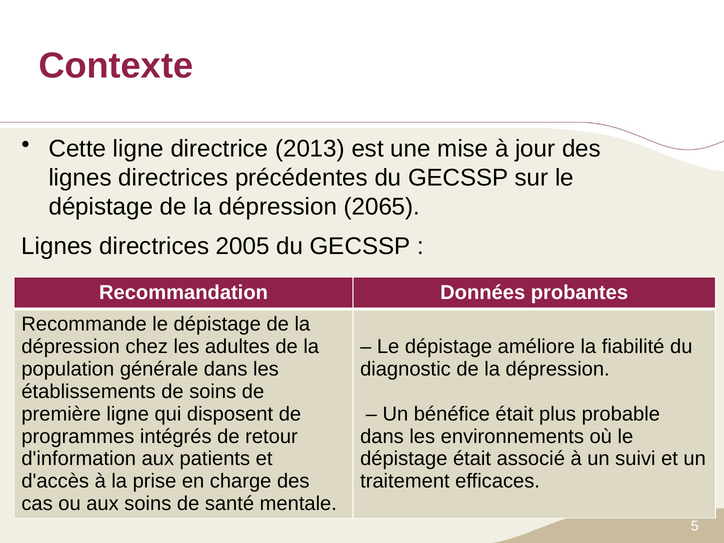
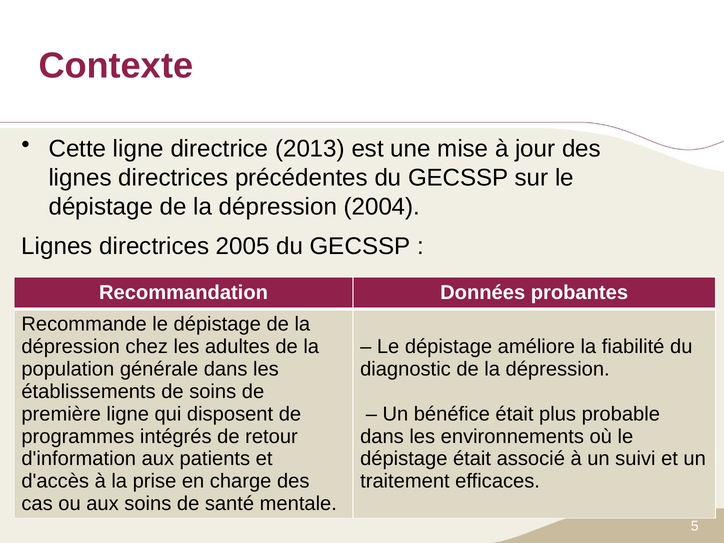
2065: 2065 -> 2004 (382, 207)
